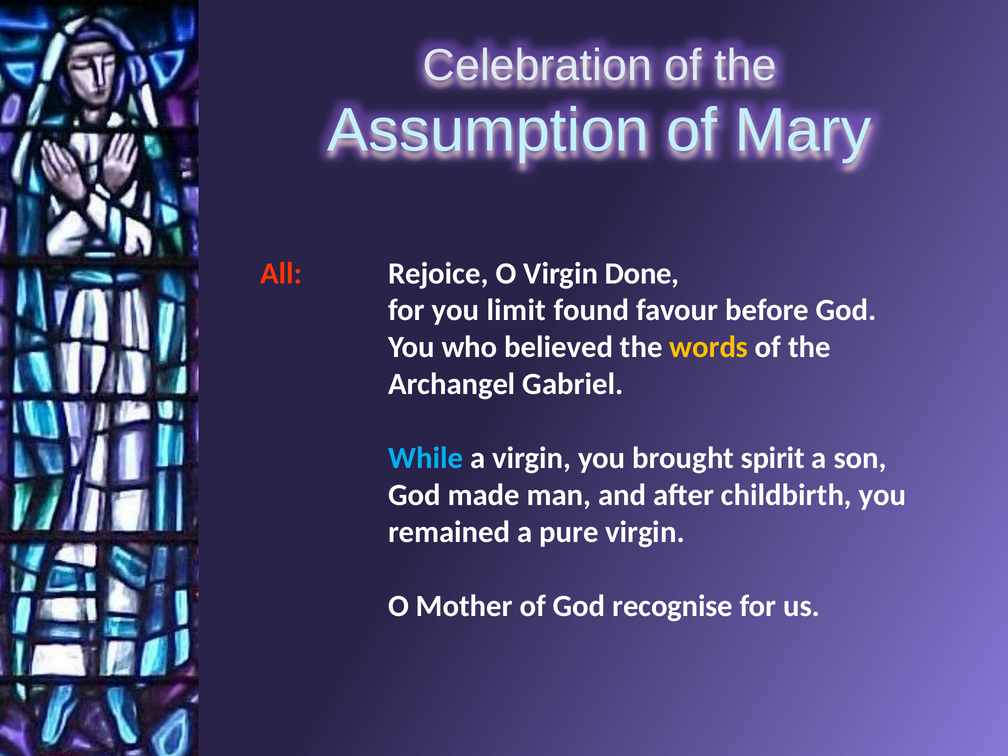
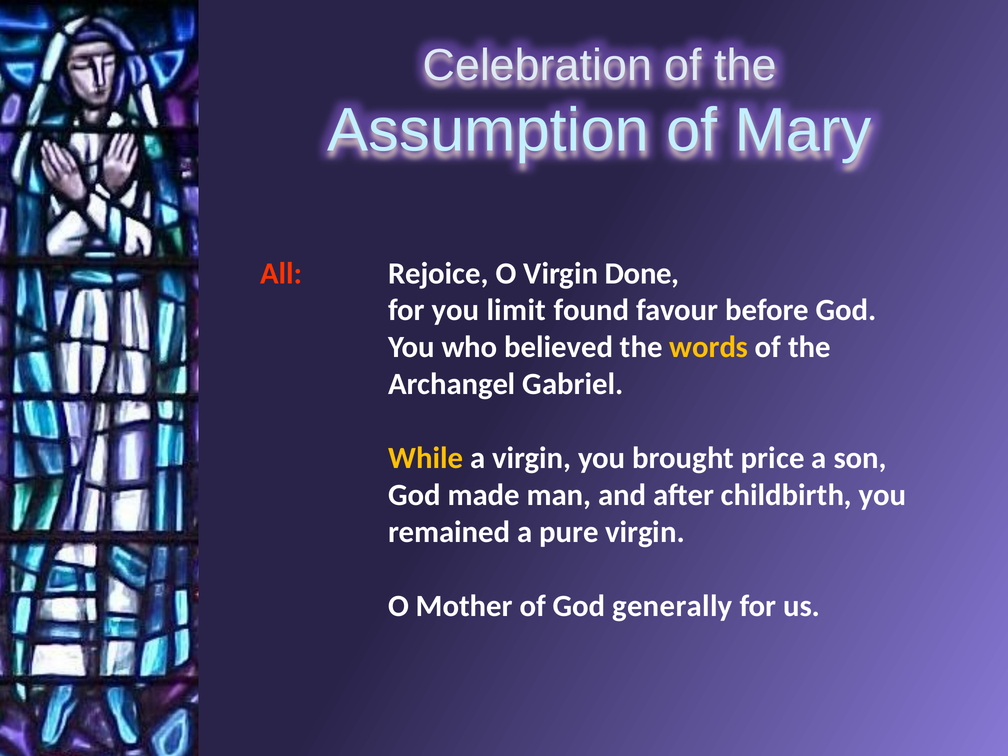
While colour: light blue -> yellow (426, 458)
spirit: spirit -> price (773, 458)
recognise: recognise -> generally (672, 606)
